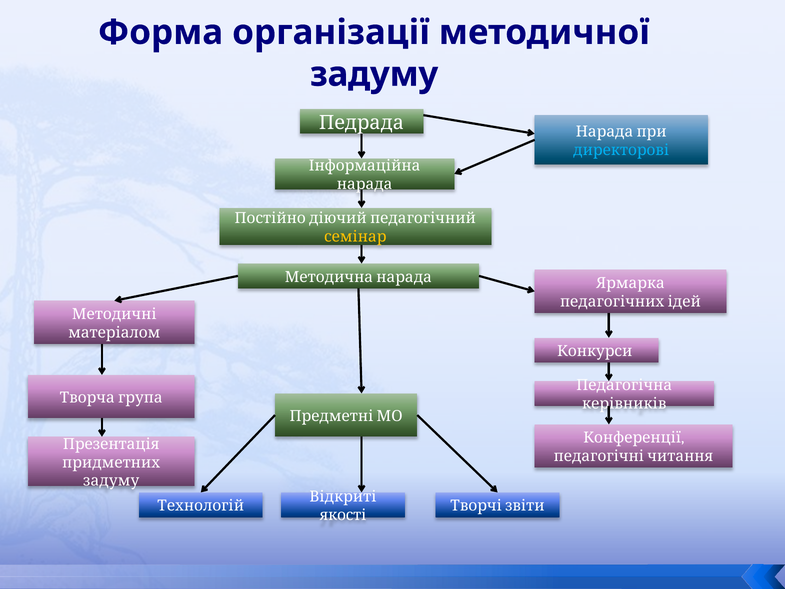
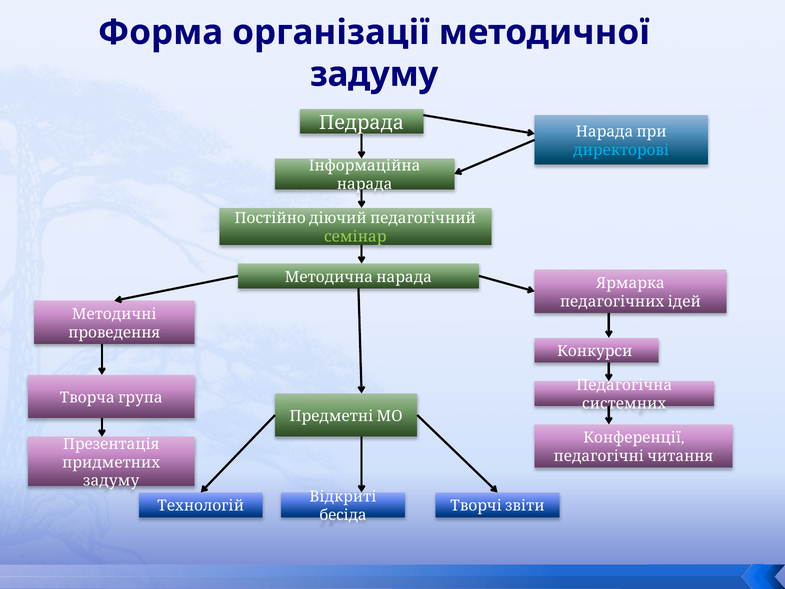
семінар colour: yellow -> light green (355, 237)
матеріалом: матеріалом -> проведення (114, 332)
керівників: керівників -> системних (624, 403)
якості: якості -> бесіда (343, 515)
